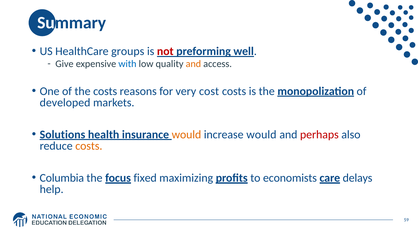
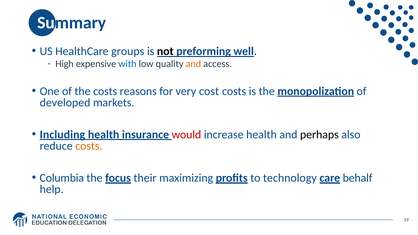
not colour: red -> black (165, 51)
Give: Give -> High (65, 64)
Solutions: Solutions -> Including (62, 135)
would colour: orange -> red (186, 135)
increase would: would -> health (261, 135)
perhaps colour: red -> black (319, 135)
fixed: fixed -> their (145, 178)
economists: economists -> technology (290, 178)
delays: delays -> behalf (358, 178)
